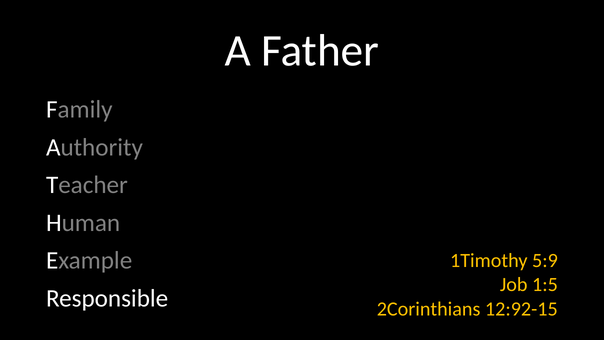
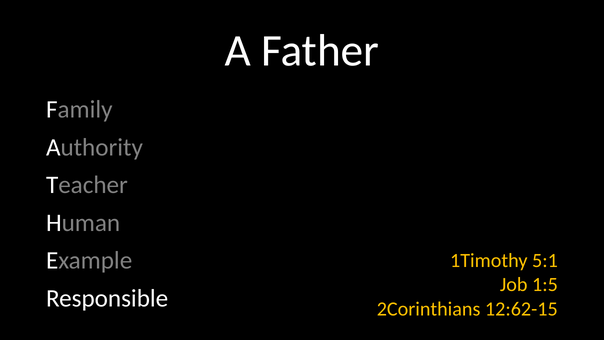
5:9: 5:9 -> 5:1 (545, 260)
12:92-15: 12:92-15 -> 12:62-15 (521, 309)
